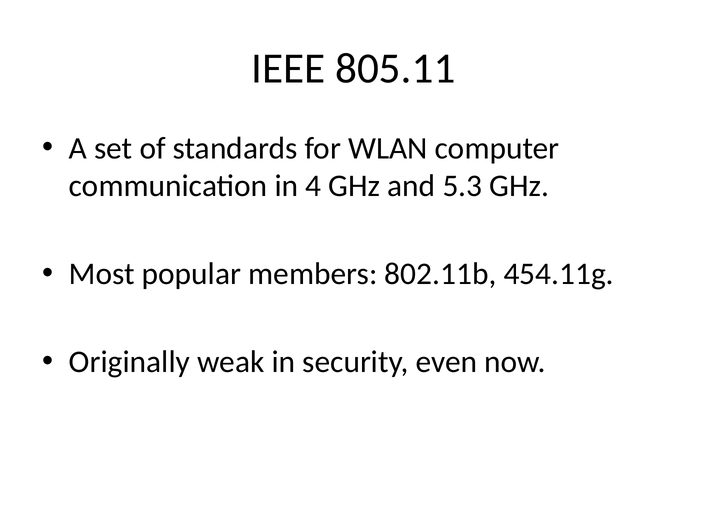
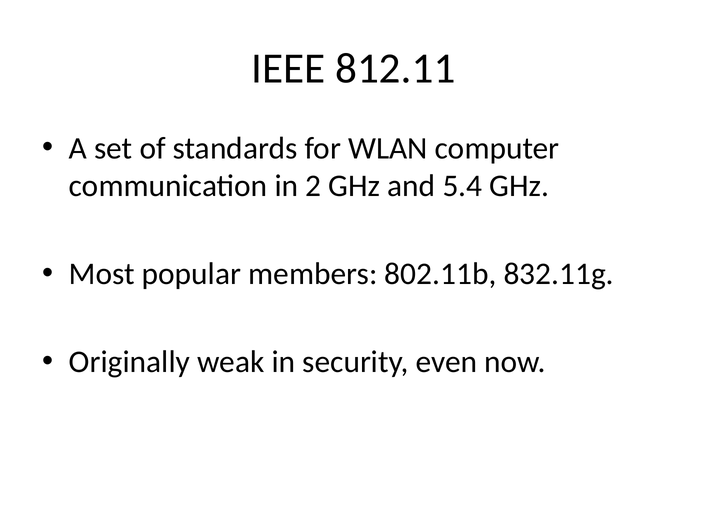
805.11: 805.11 -> 812.11 (395, 68)
4: 4 -> 2 (313, 186)
5.3: 5.3 -> 5.4 (462, 186)
454.11g: 454.11g -> 832.11g (559, 274)
